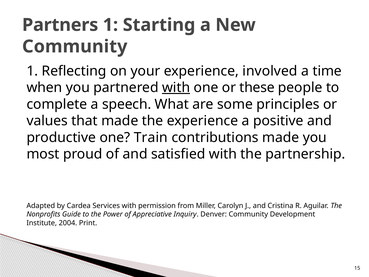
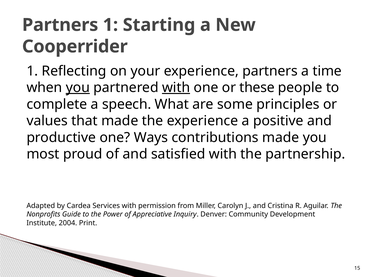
Community: Community -> Cooperrider (75, 46)
experience involved: involved -> partners (270, 71)
you underline: none -> present (78, 87)
Train: Train -> Ways (151, 137)
